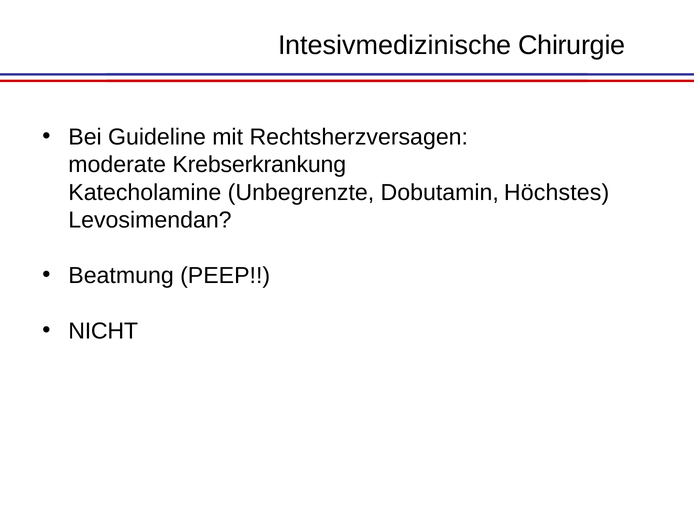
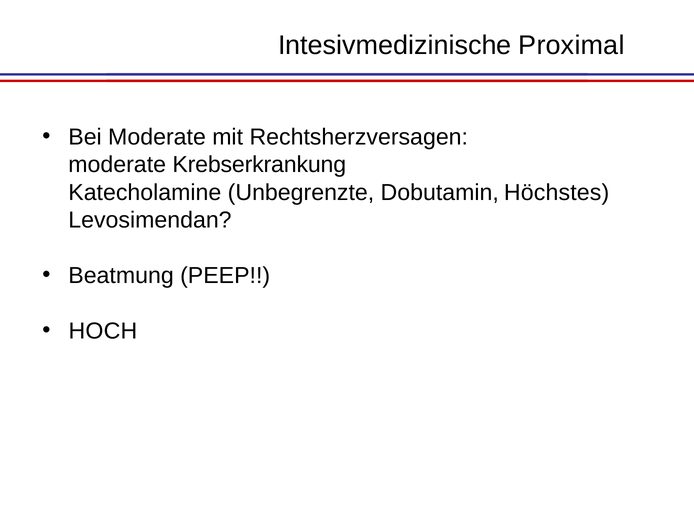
Chirurgie: Chirurgie -> Proximal (572, 45)
Bei Guideline: Guideline -> Moderate (157, 137)
NICHT: NICHT -> HOCH (103, 331)
